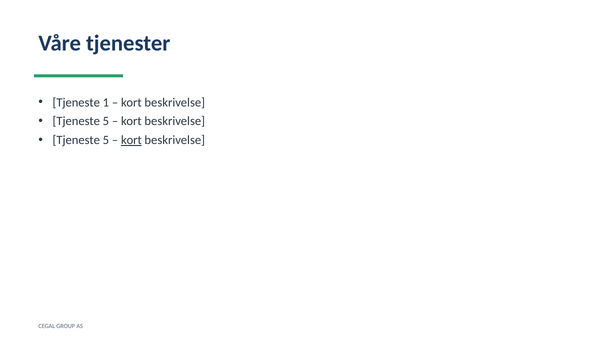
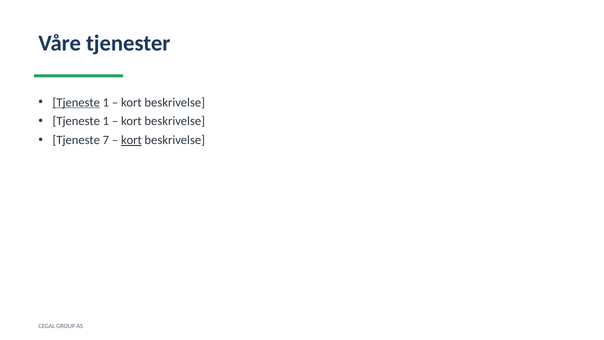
Tjeneste underline: none -> present (76, 102)
5: 5 -> 1 (106, 121)
5: 5 -> 7 (106, 140)
